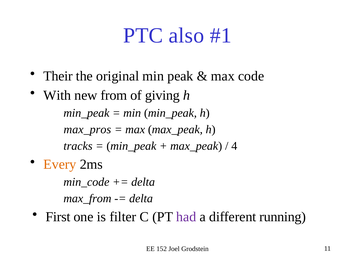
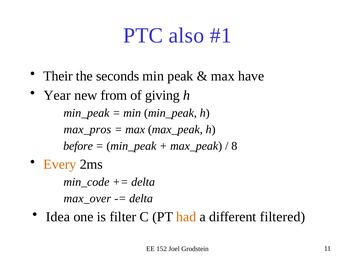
original: original -> seconds (118, 76)
code: code -> have (251, 76)
With: With -> Year (57, 95)
tracks: tracks -> before (78, 146)
4: 4 -> 8 (234, 146)
max_from: max_from -> max_over (87, 199)
First: First -> Idea (58, 217)
had colour: purple -> orange (186, 217)
running: running -> filtered (283, 217)
